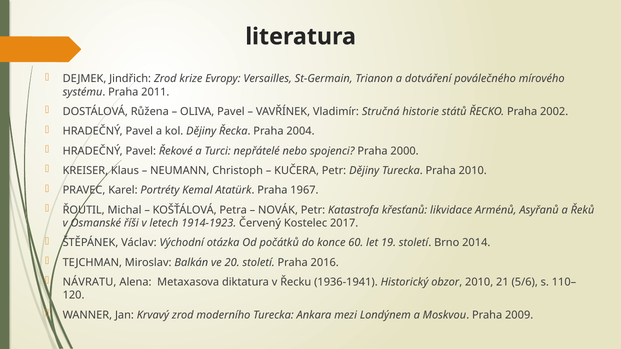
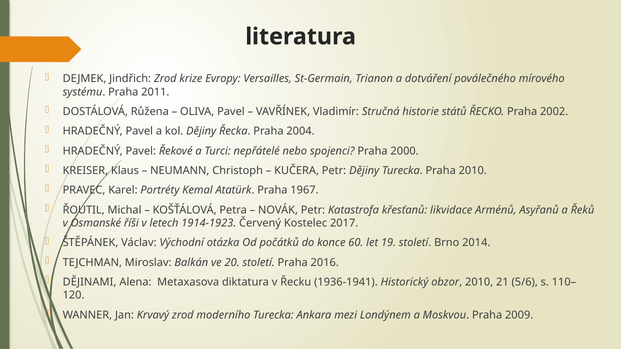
NÁVRATU: NÁVRATU -> DĚJINAMI (90, 282)
